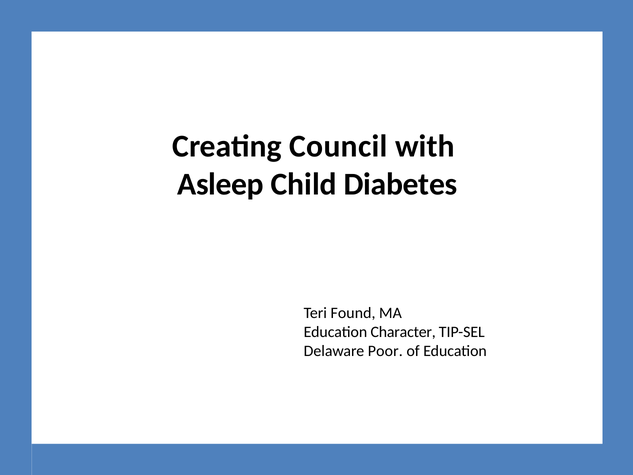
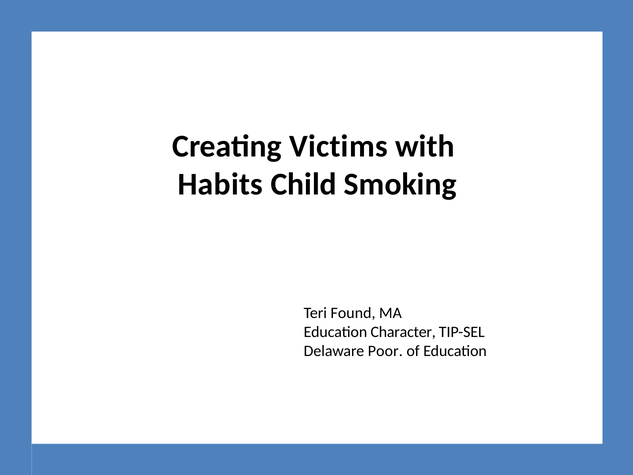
Council: Council -> Victims (338, 146)
Asleep: Asleep -> Habits (220, 184)
Diabetes: Diabetes -> Smoking (400, 184)
